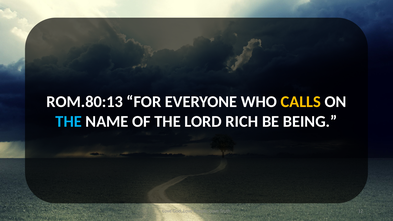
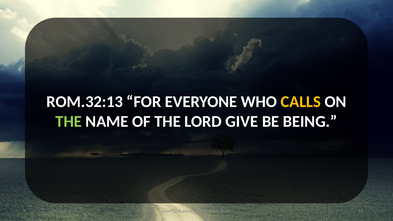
ROM.80:13: ROM.80:13 -> ROM.32:13 (85, 102)
THE colour: light blue -> light green (69, 121)
RICH: RICH -> GIVE (242, 121)
